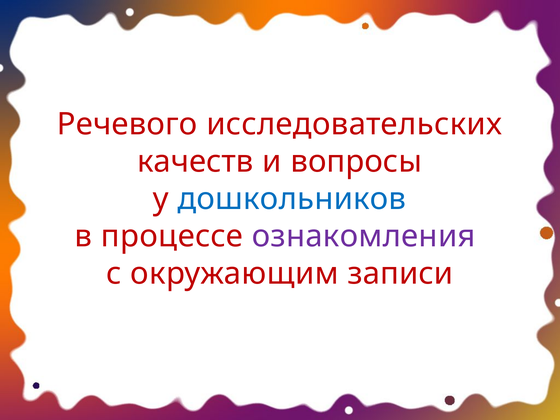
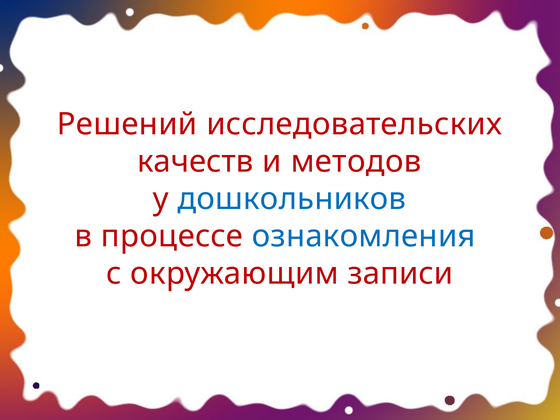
Речевого: Речевого -> Решений (127, 124)
вопросы: вопросы -> методов (356, 162)
ознакомления colour: purple -> blue (364, 236)
